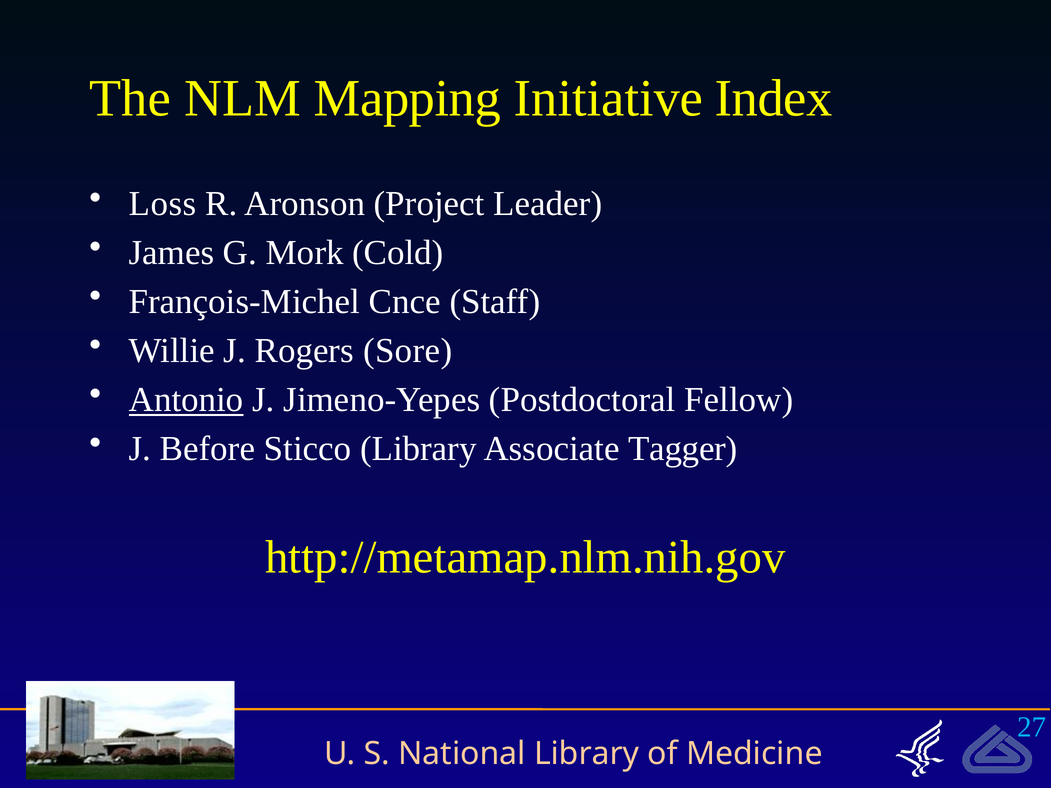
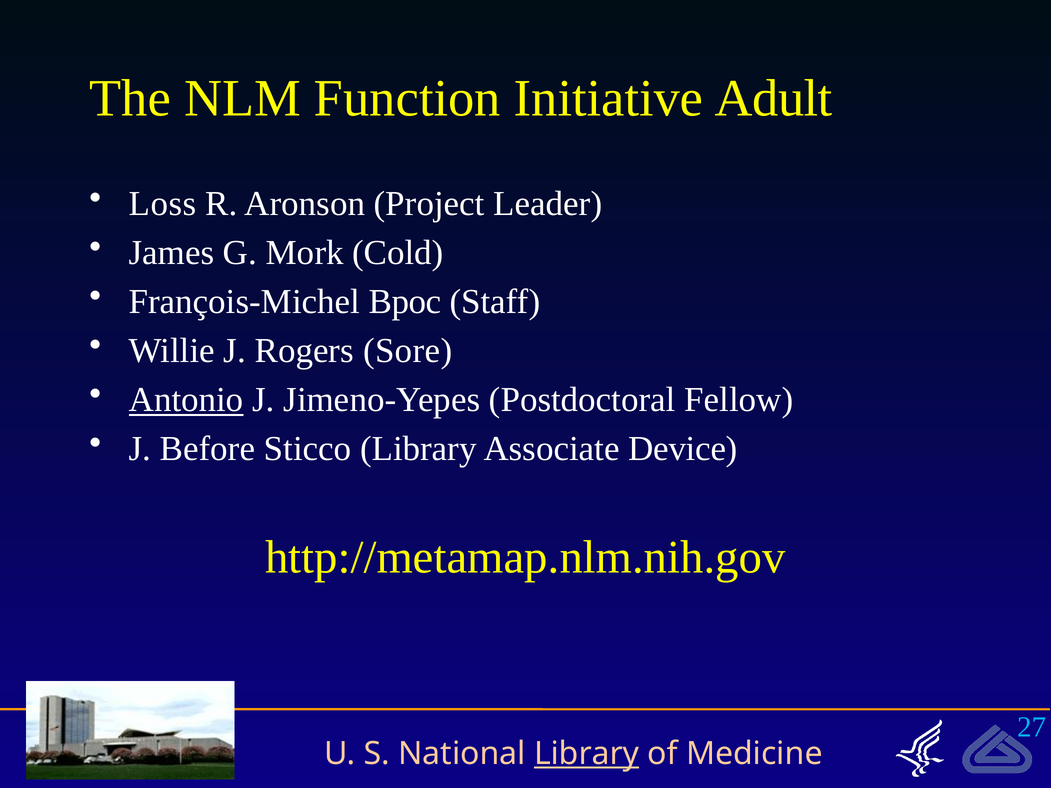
Mapping: Mapping -> Function (407, 98)
Index: Index -> Adult (774, 98)
Cnce: Cnce -> Bpoc (405, 302)
Tagger: Tagger -> Device (683, 449)
Library underline: none -> present (587, 754)
